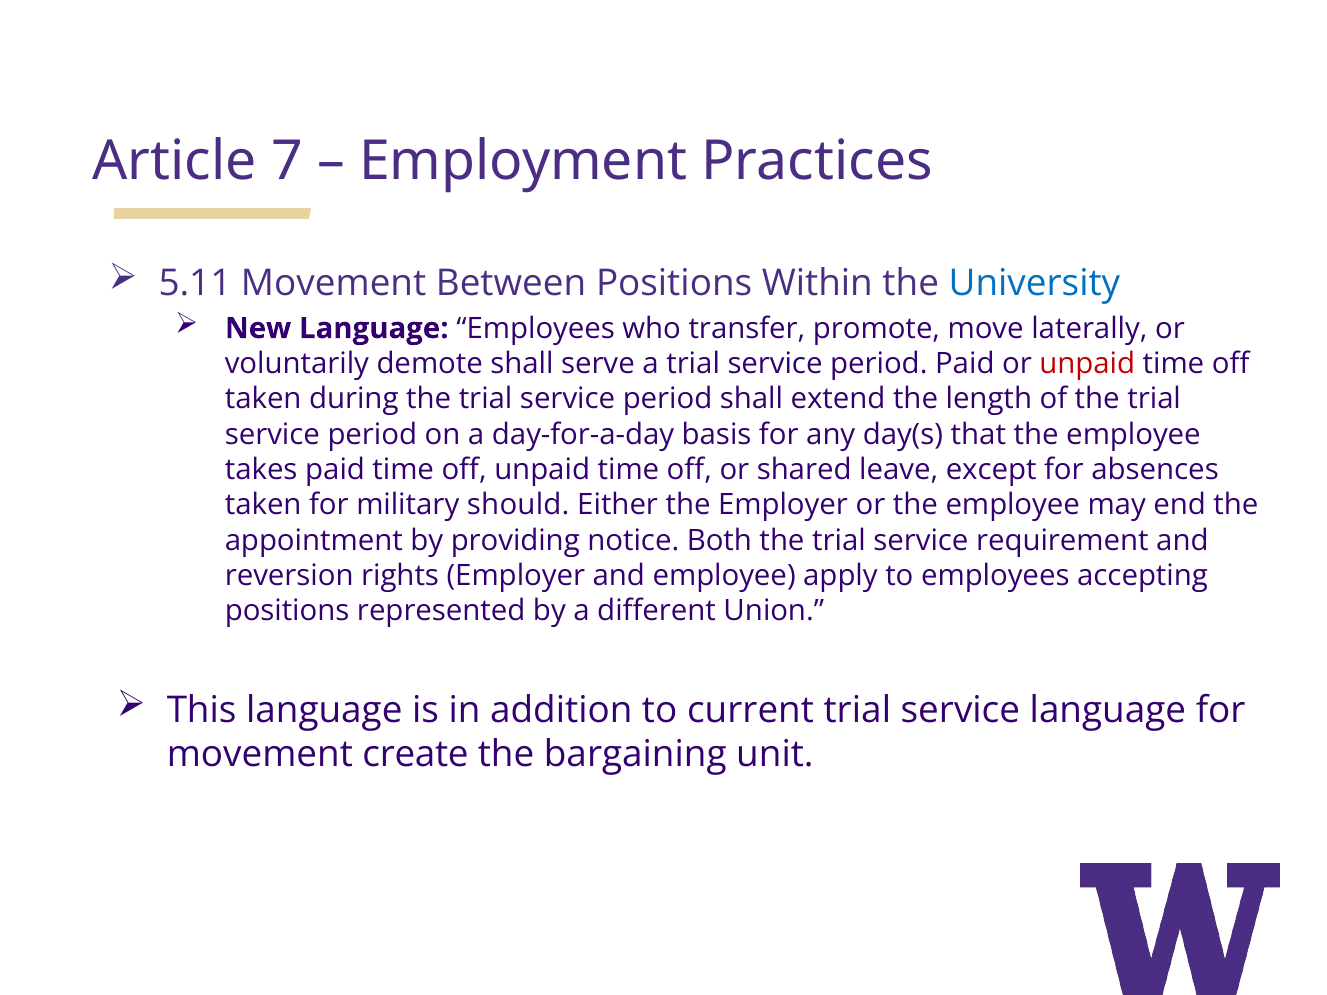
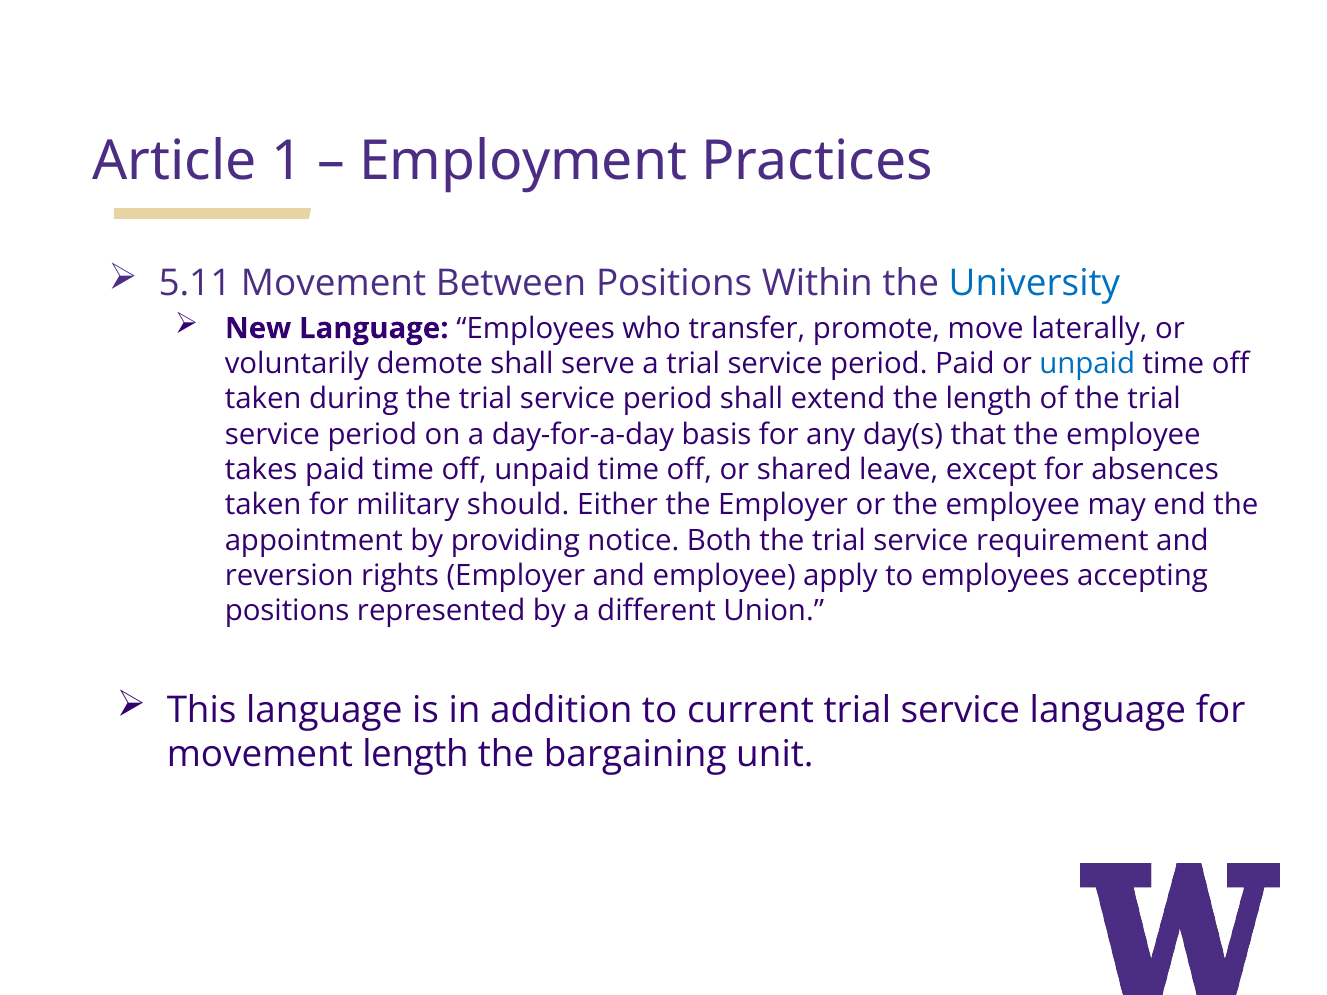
7: 7 -> 1 (287, 161)
unpaid colour: red -> blue (1087, 364)
movement create: create -> length (416, 755)
